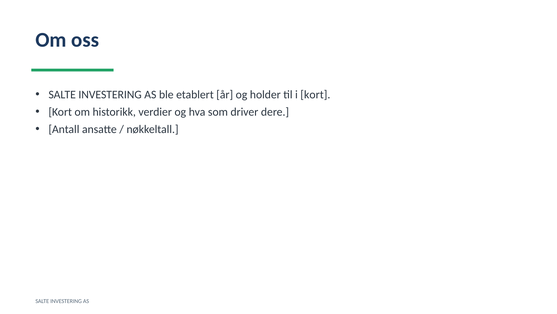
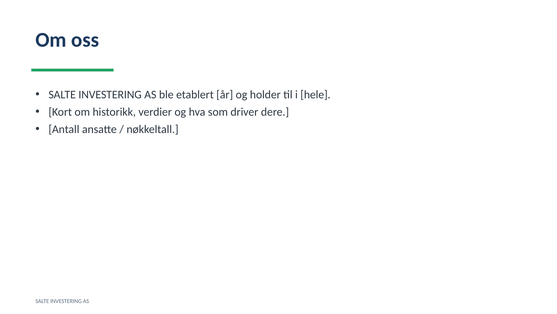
i kort: kort -> hele (315, 94)
